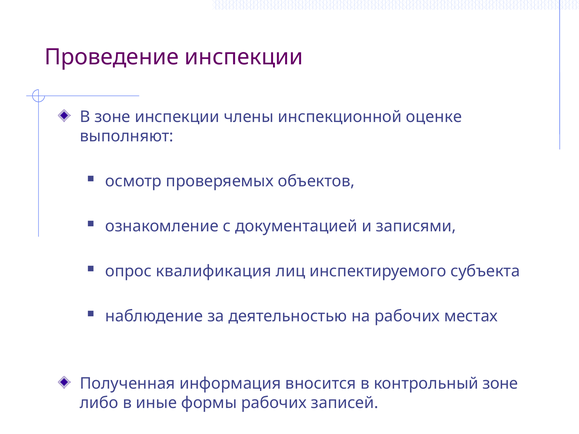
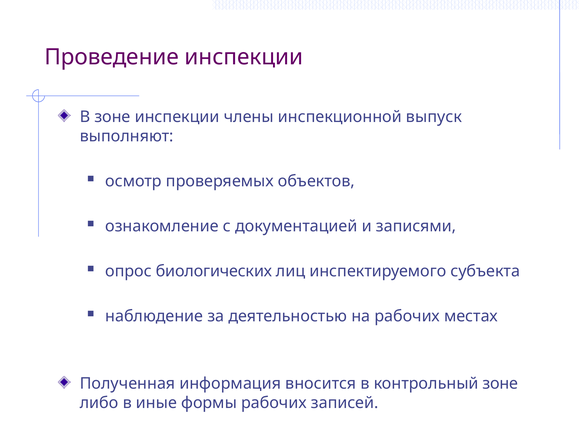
оценке: оценке -> выпуск (434, 117)
квалификация: квалификация -> биологических (214, 271)
